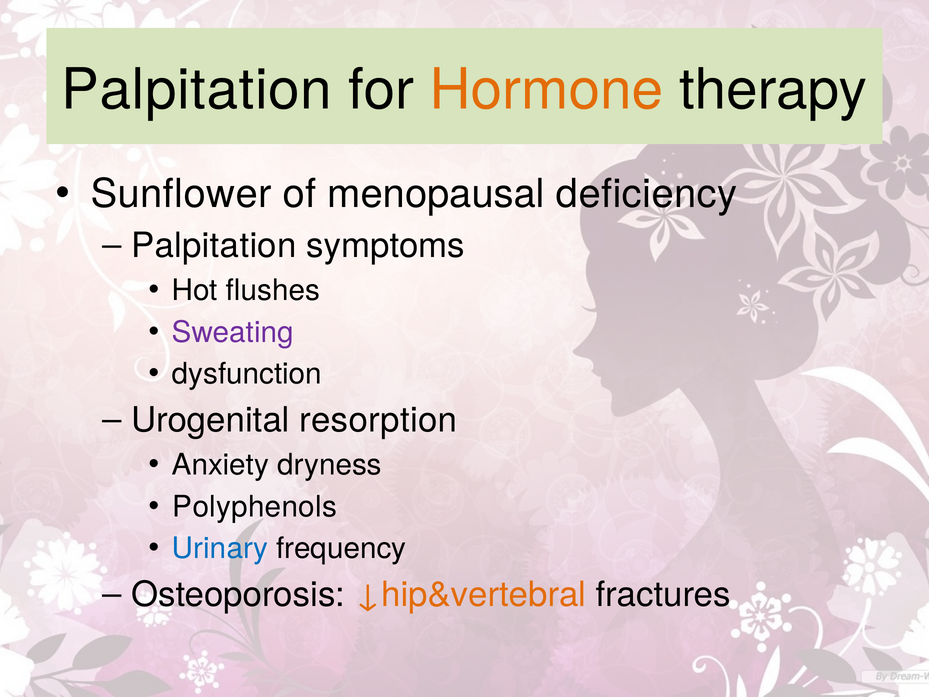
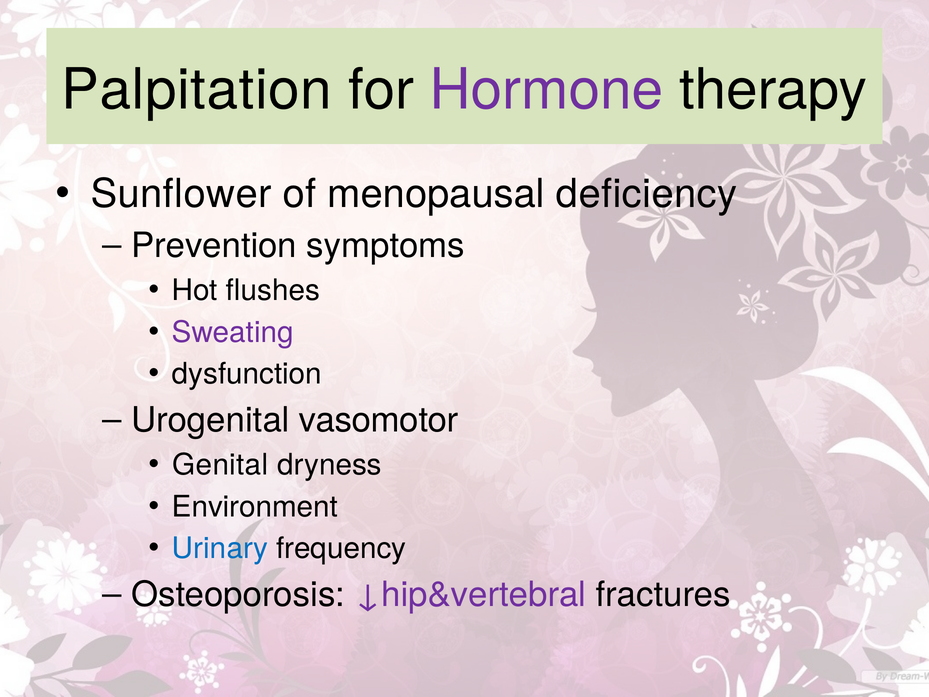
Hormone colour: orange -> purple (546, 90)
Palpitation: Palpitation -> Prevention (214, 246)
resorption: resorption -> vasomotor (379, 420)
Anxiety: Anxiety -> Genital (220, 465)
Polyphenols: Polyphenols -> Environment (255, 507)
↓hip&vertebral colour: orange -> purple (470, 595)
